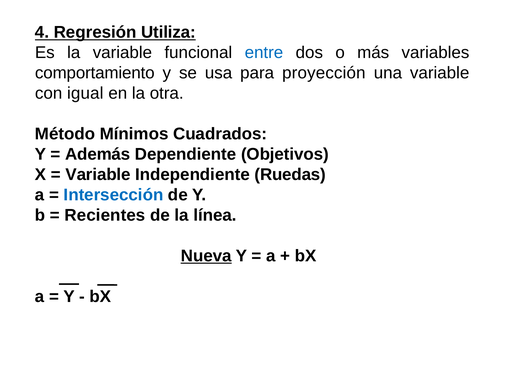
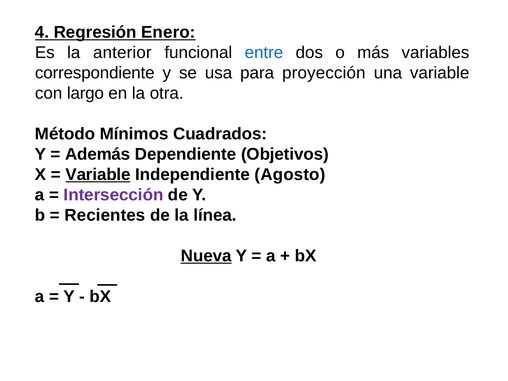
Utiliza: Utiliza -> Enero (168, 32)
la variable: variable -> anterior (122, 53)
comportamiento: comportamiento -> correspondiente (95, 73)
igual: igual -> largo (85, 93)
Variable underline: none -> present (98, 175)
Ruedas: Ruedas -> Agosto (290, 175)
Intersección colour: blue -> purple (114, 195)
